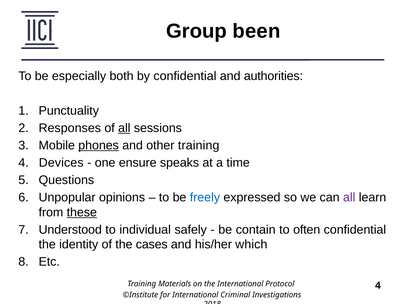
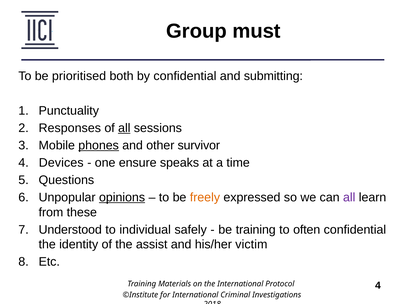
been: been -> must (257, 31)
especially: especially -> prioritised (79, 76)
authorities: authorities -> submitting (273, 76)
other training: training -> survivor (199, 145)
opinions underline: none -> present (122, 197)
freely colour: blue -> orange (205, 197)
these underline: present -> none (82, 212)
be contain: contain -> training (256, 229)
cases: cases -> assist (152, 244)
which: which -> victim (251, 244)
